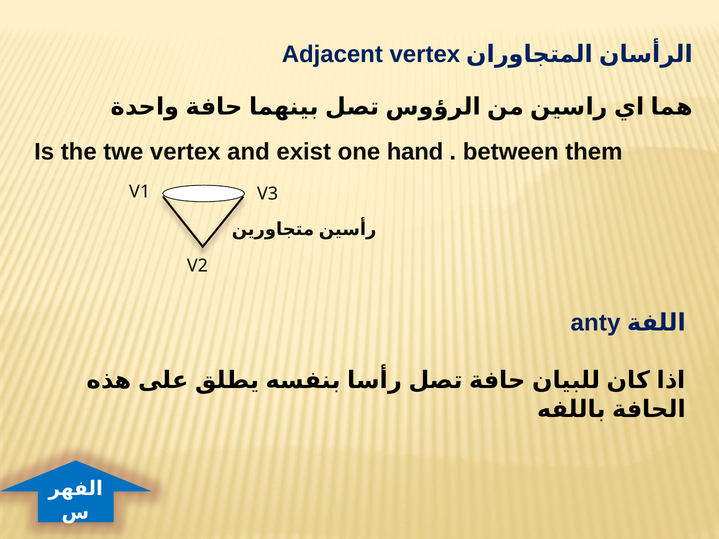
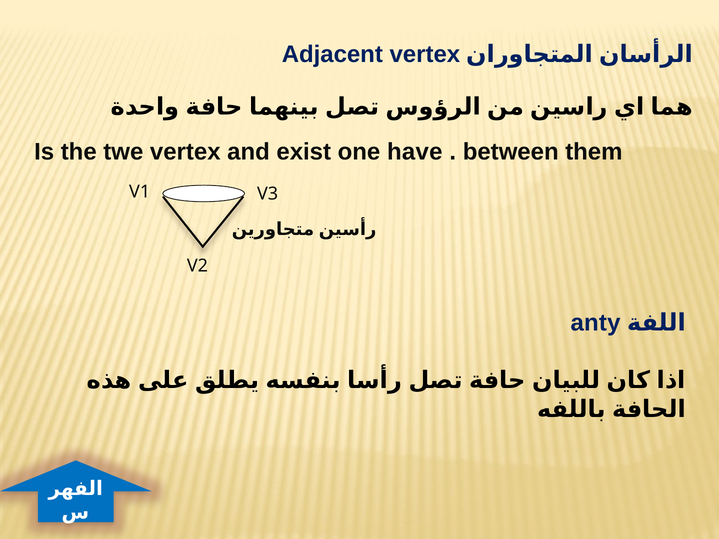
hand: hand -> have (415, 152)
